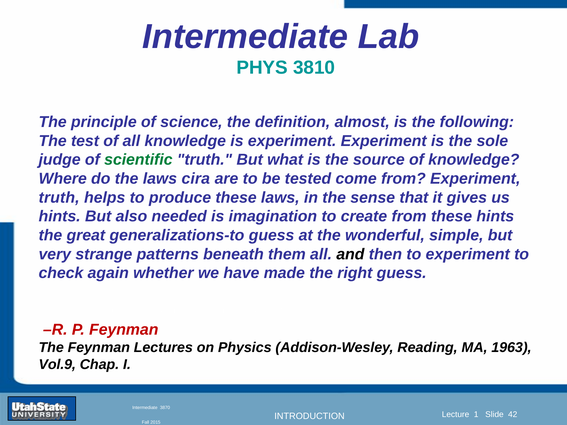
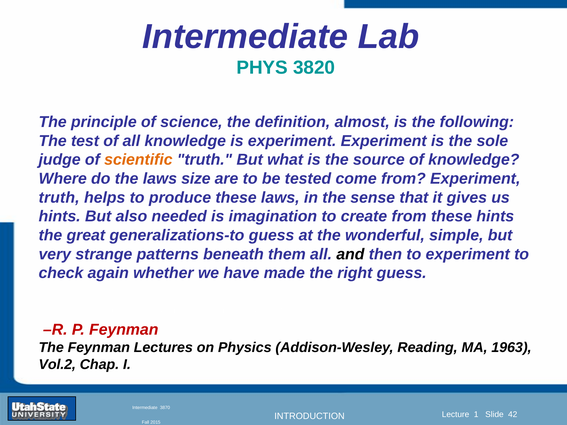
3810: 3810 -> 3820 (314, 68)
scientific colour: green -> orange (138, 160)
cira: cira -> size (196, 179)
Vol.9: Vol.9 -> Vol.2 (57, 365)
